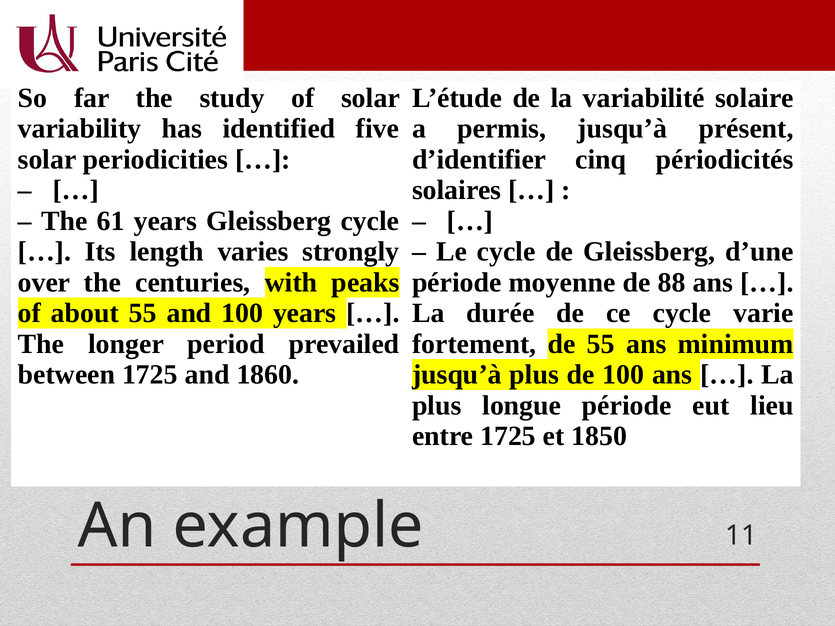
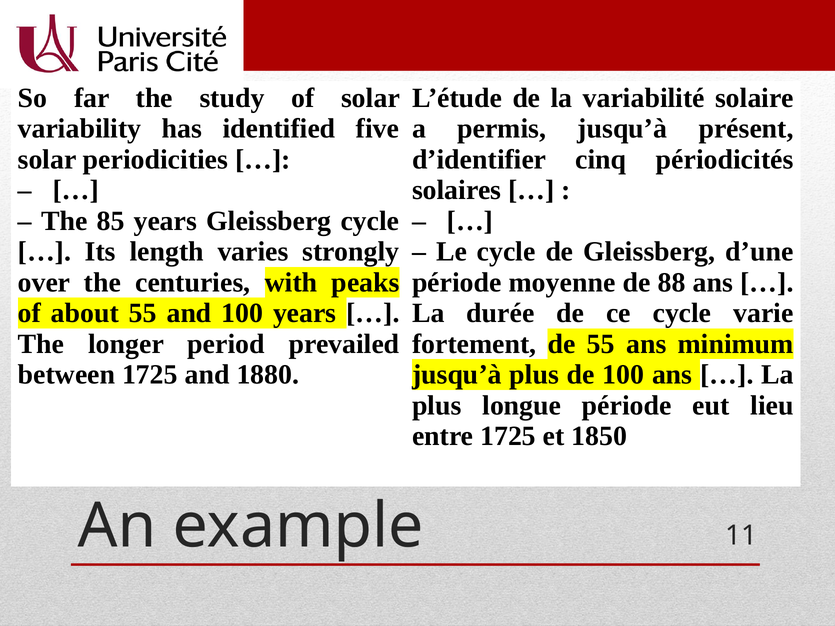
61: 61 -> 85 (111, 221)
1860: 1860 -> 1880 (268, 375)
